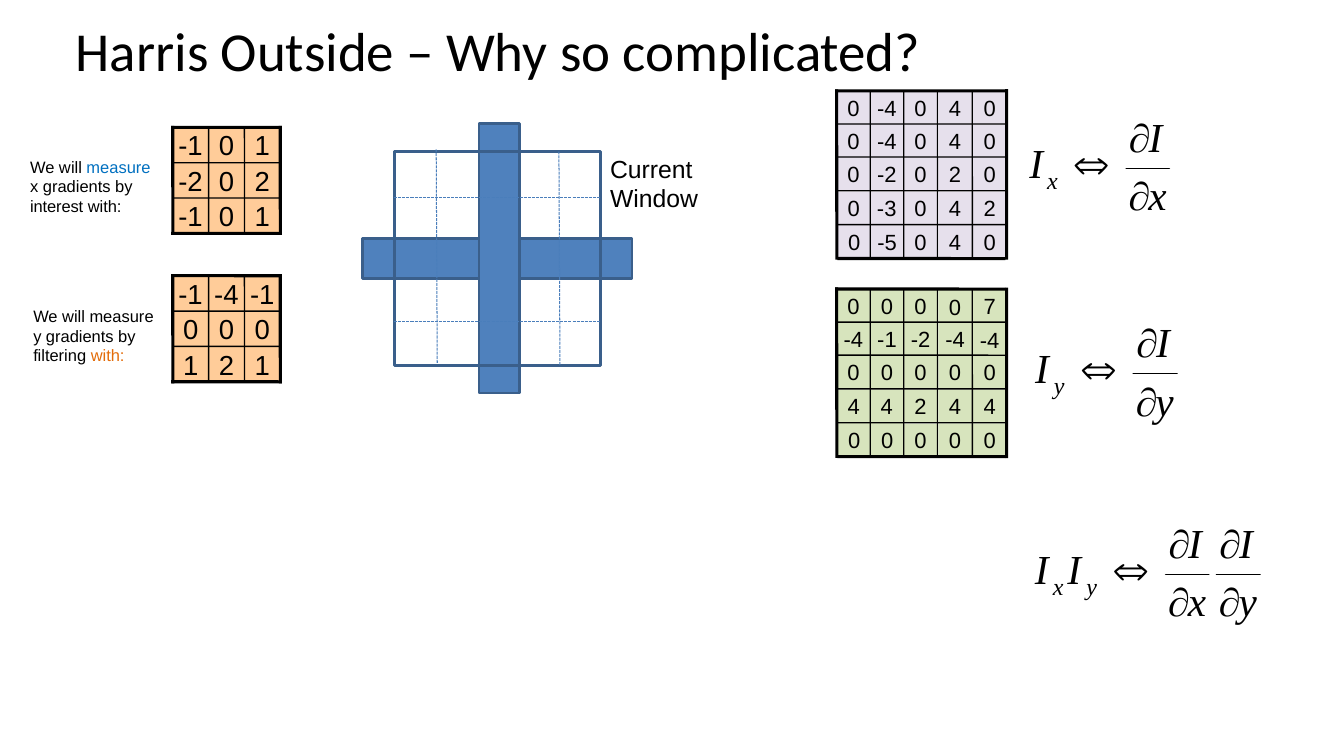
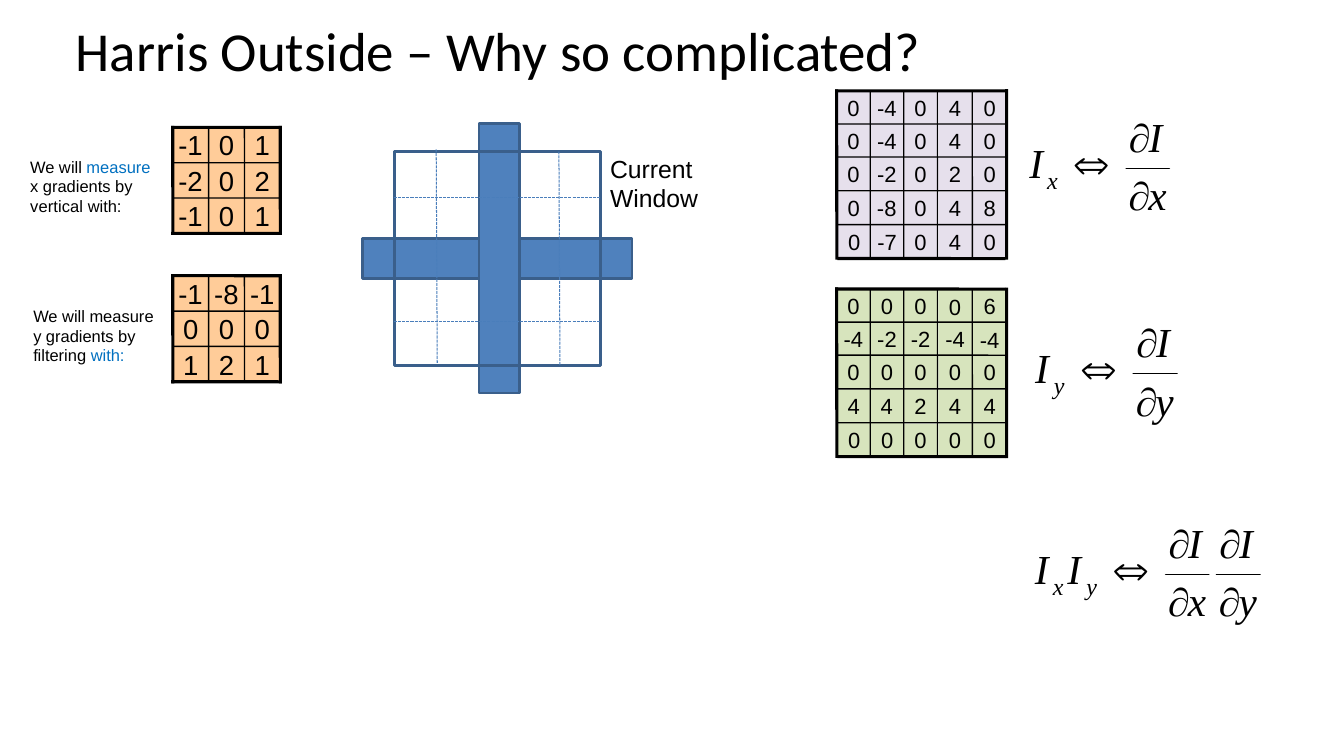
-3: -3 -> -8 (887, 210)
4 2: 2 -> 8 (990, 210)
interest: interest -> vertical (57, 207)
-5: -5 -> -7 (887, 243)
-4: -4 -> -8 (226, 295)
7: 7 -> 6 (990, 307)
-1: -1 -> -2 (887, 340)
with colour: orange -> blue (108, 356)
